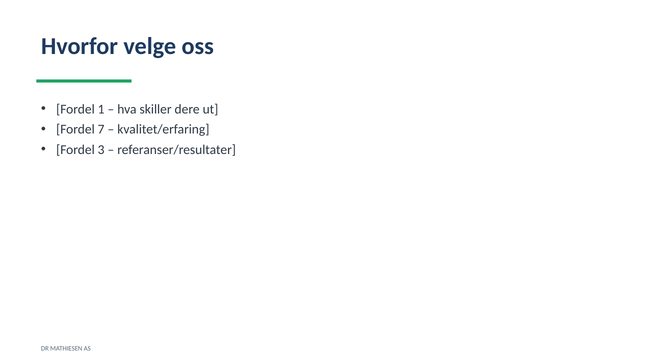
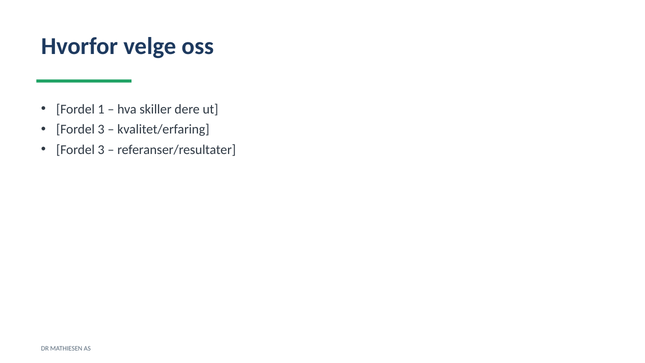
7: 7 -> 3 (101, 129)
